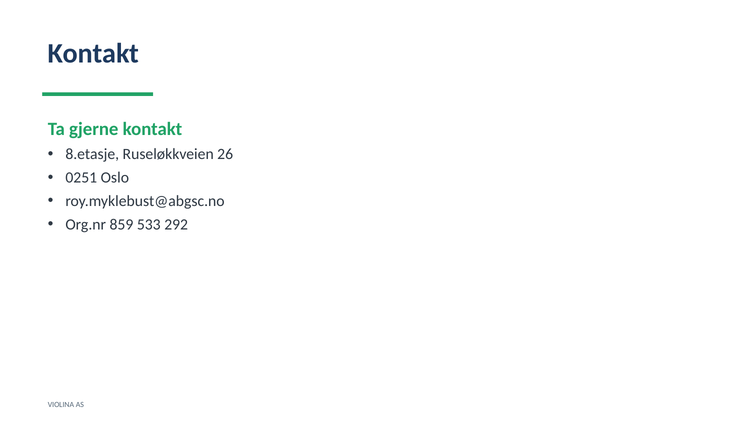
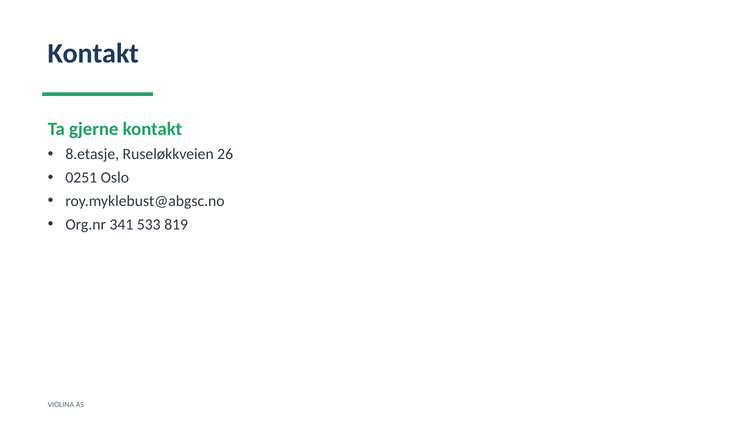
859: 859 -> 341 (121, 225)
292: 292 -> 819 (176, 225)
